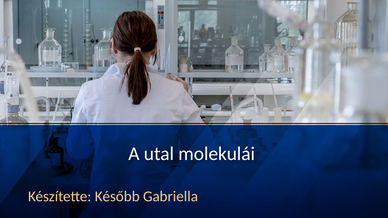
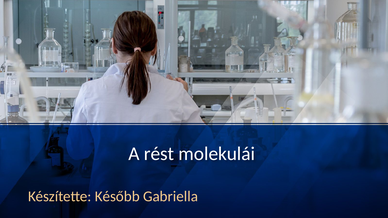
utal: utal -> rést (159, 154)
